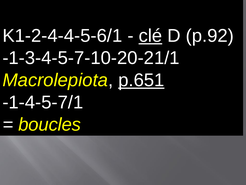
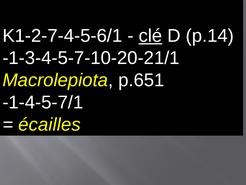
K1-2-4-4-5-6/1: K1-2-4-4-5-6/1 -> K1-2-7-4-5-6/1 (62, 36)
p.92: p.92 -> p.14 (210, 36)
p.651 underline: present -> none (141, 80)
boucles: boucles -> écailles (49, 124)
